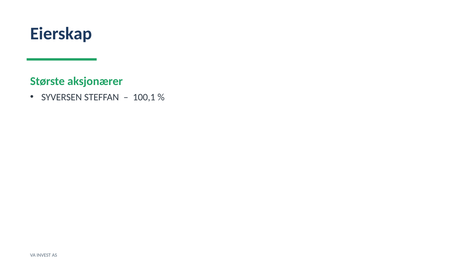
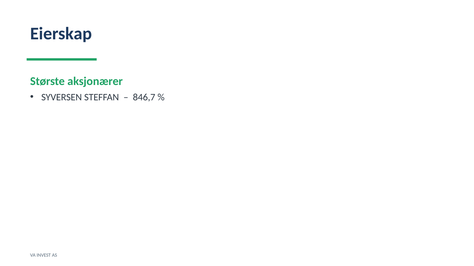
100,1: 100,1 -> 846,7 (144, 97)
